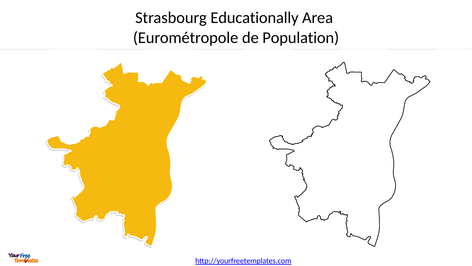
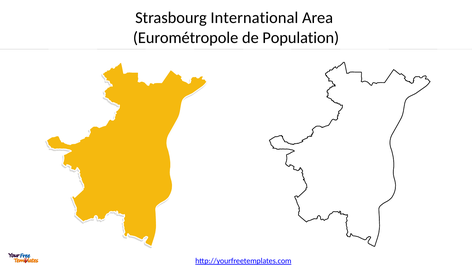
Educationally: Educationally -> International (254, 18)
